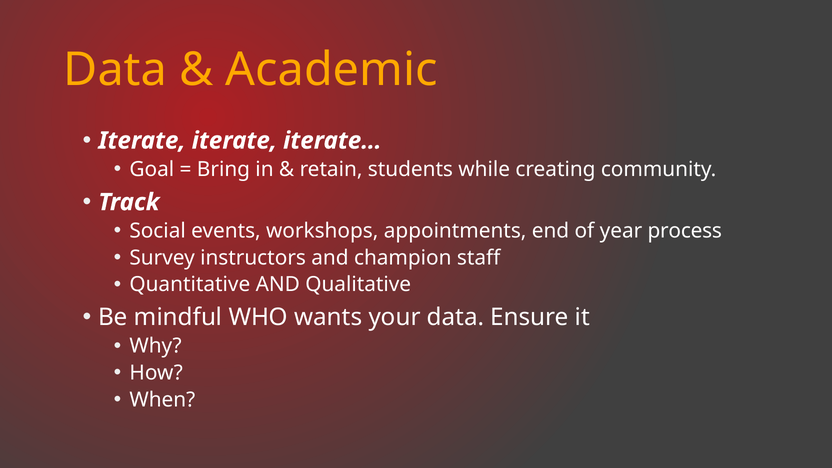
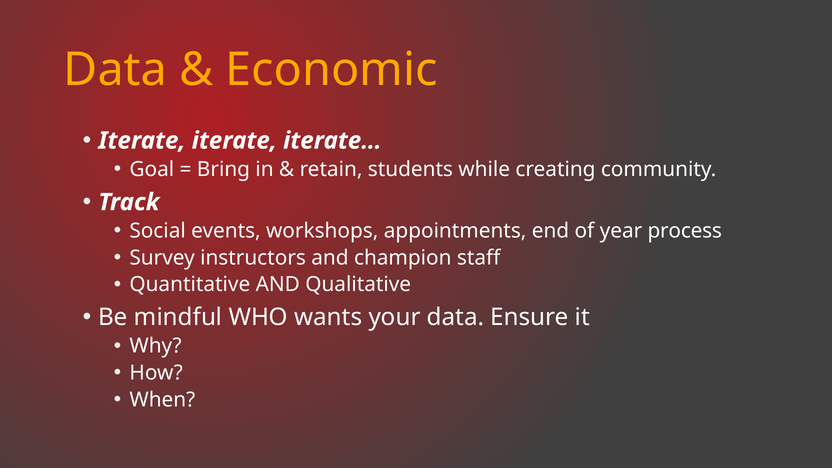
Academic: Academic -> Economic (332, 70)
